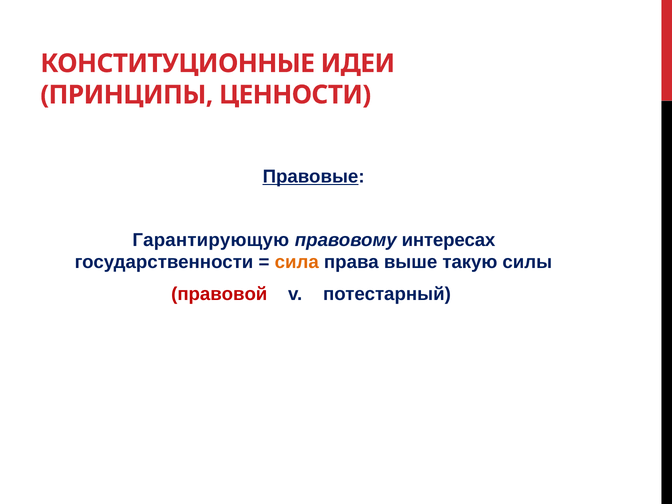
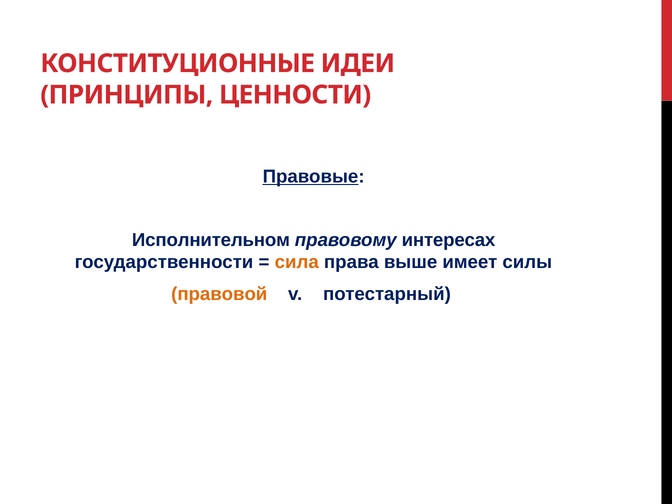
Гарантирующую: Гарантирующую -> Исполнительном (211, 240)
такую: такую -> имеет (470, 262)
правовой colour: red -> orange (219, 294)
